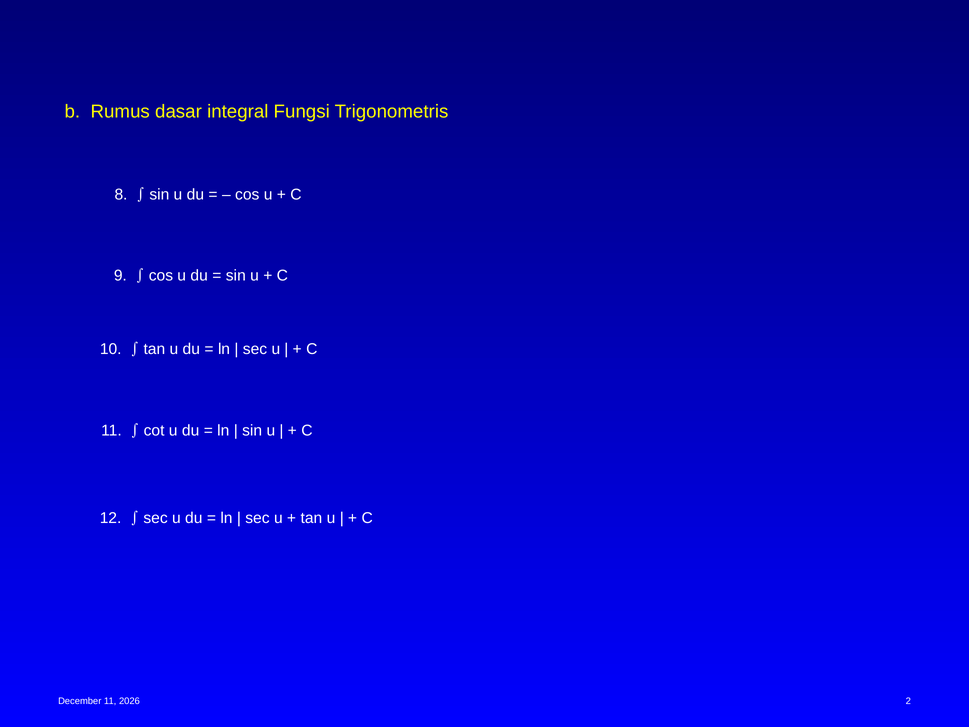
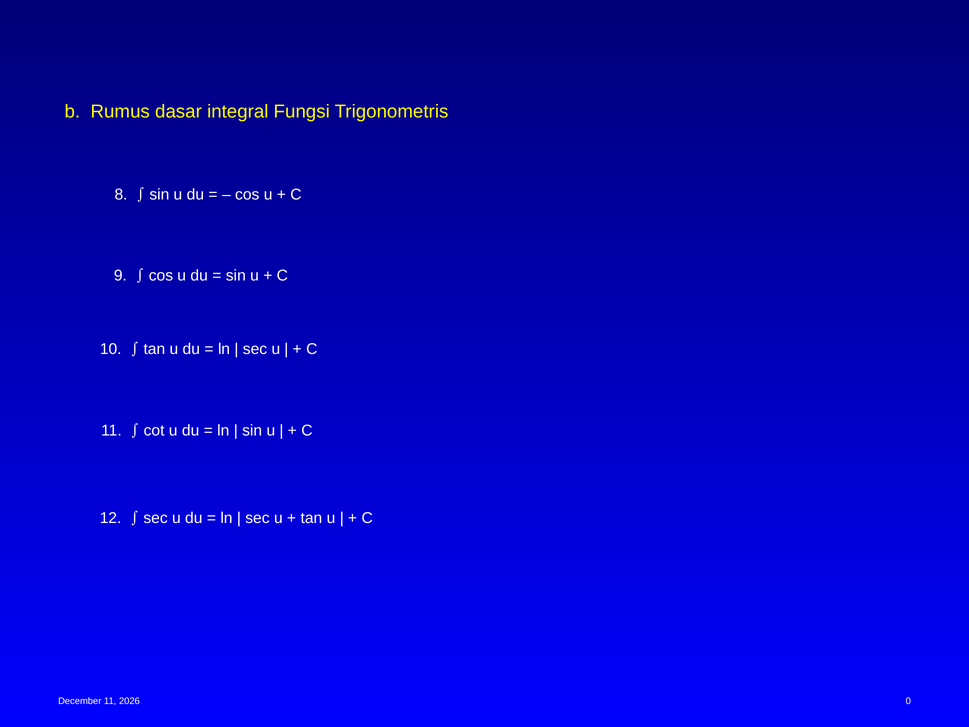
2: 2 -> 0 (908, 701)
